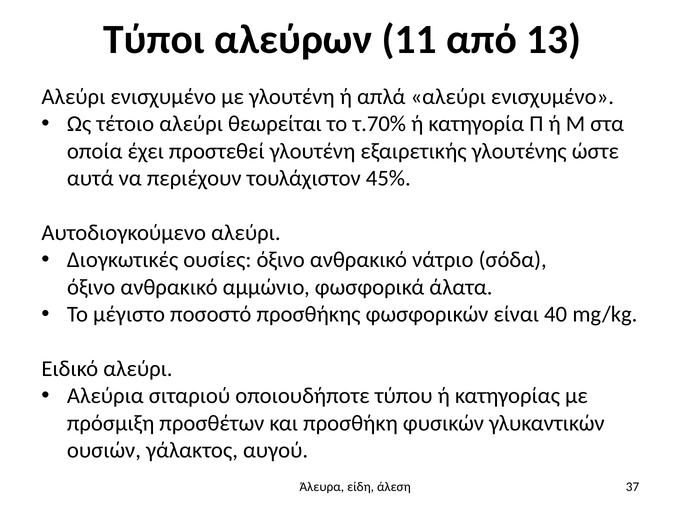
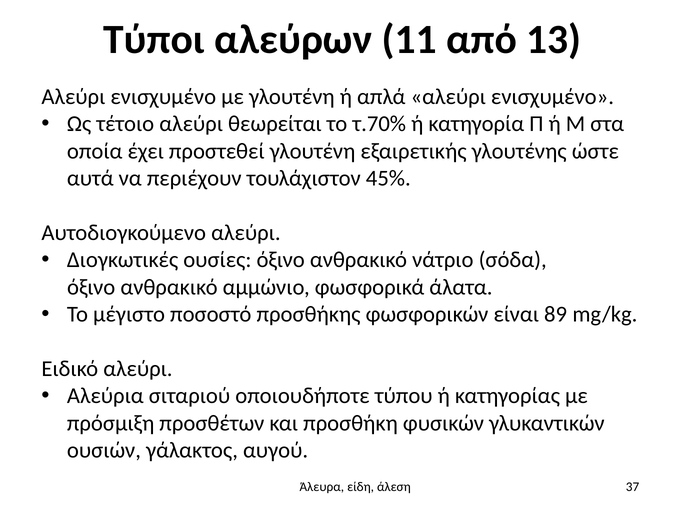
40: 40 -> 89 (556, 314)
